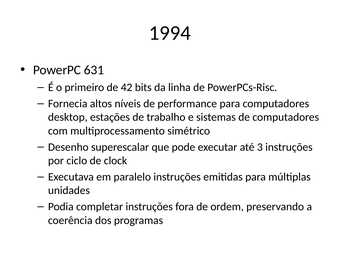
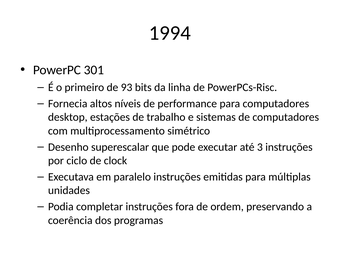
631: 631 -> 301 (94, 70)
42: 42 -> 93 (127, 87)
